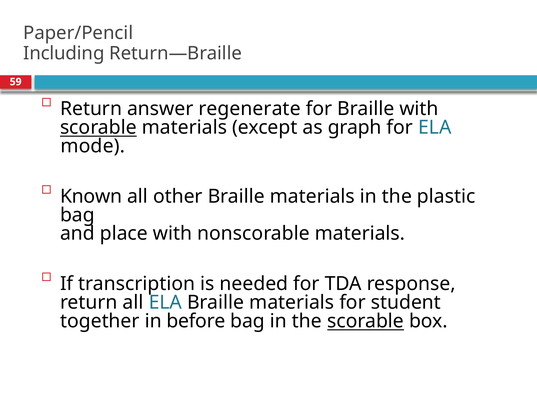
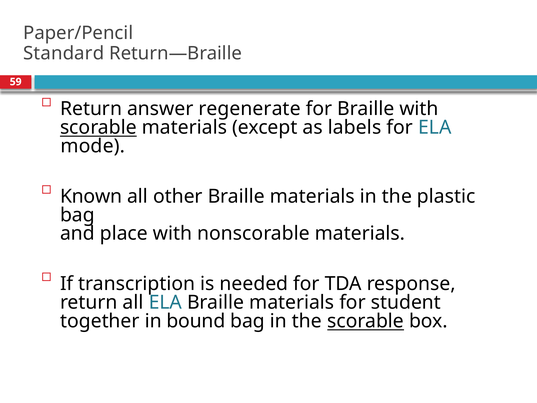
Including: Including -> Standard (64, 53)
graph: graph -> labels (355, 127)
before: before -> bound (196, 321)
